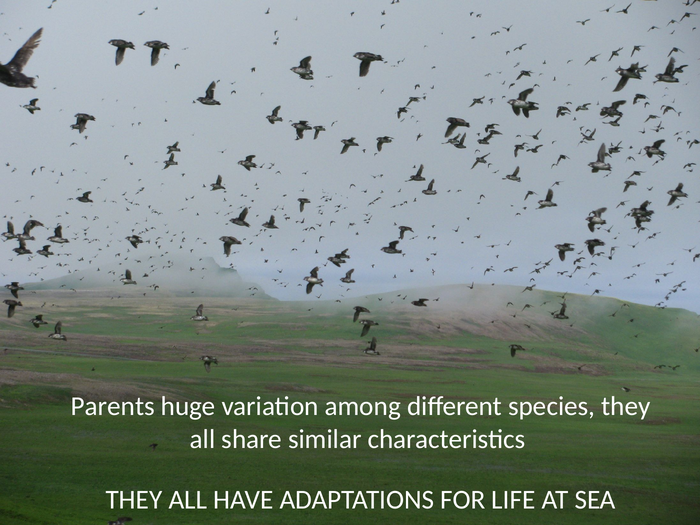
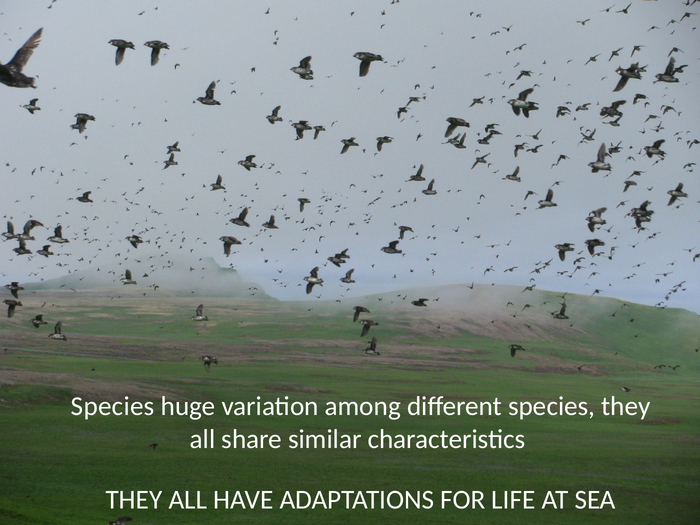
Parents: Parents -> Species (113, 406)
